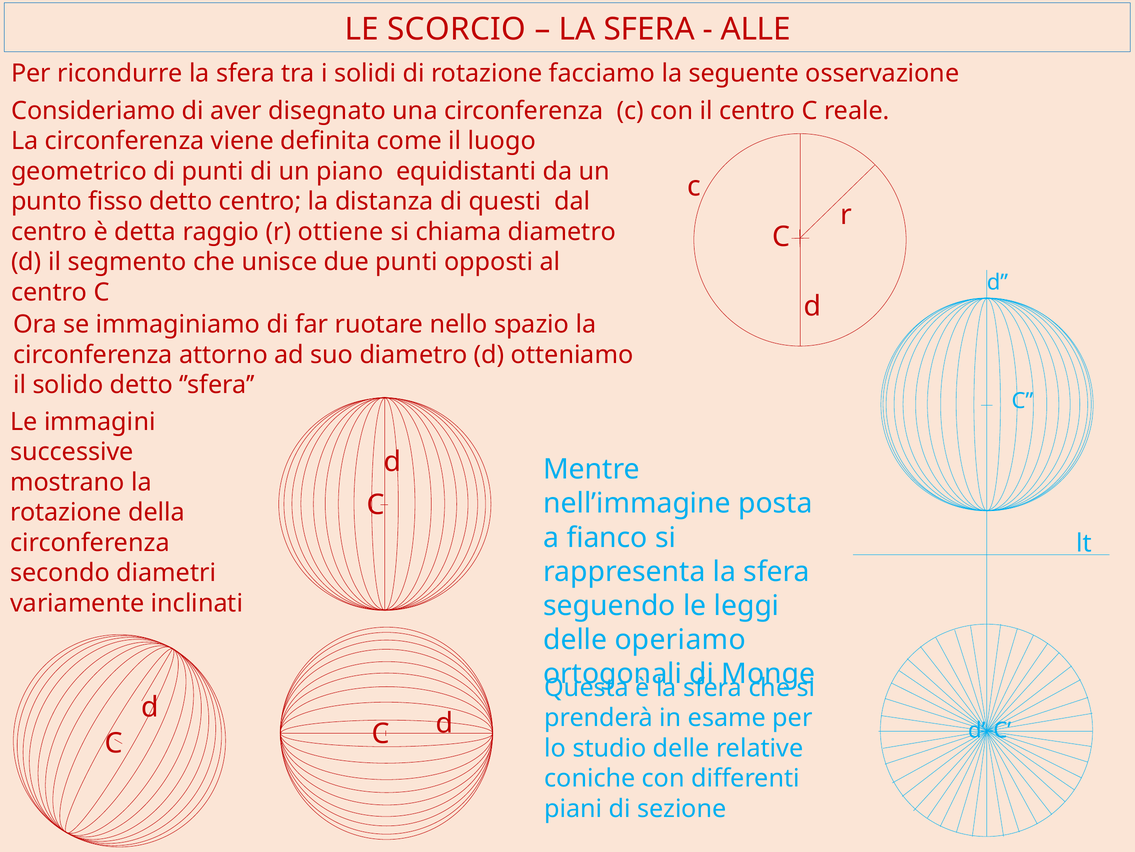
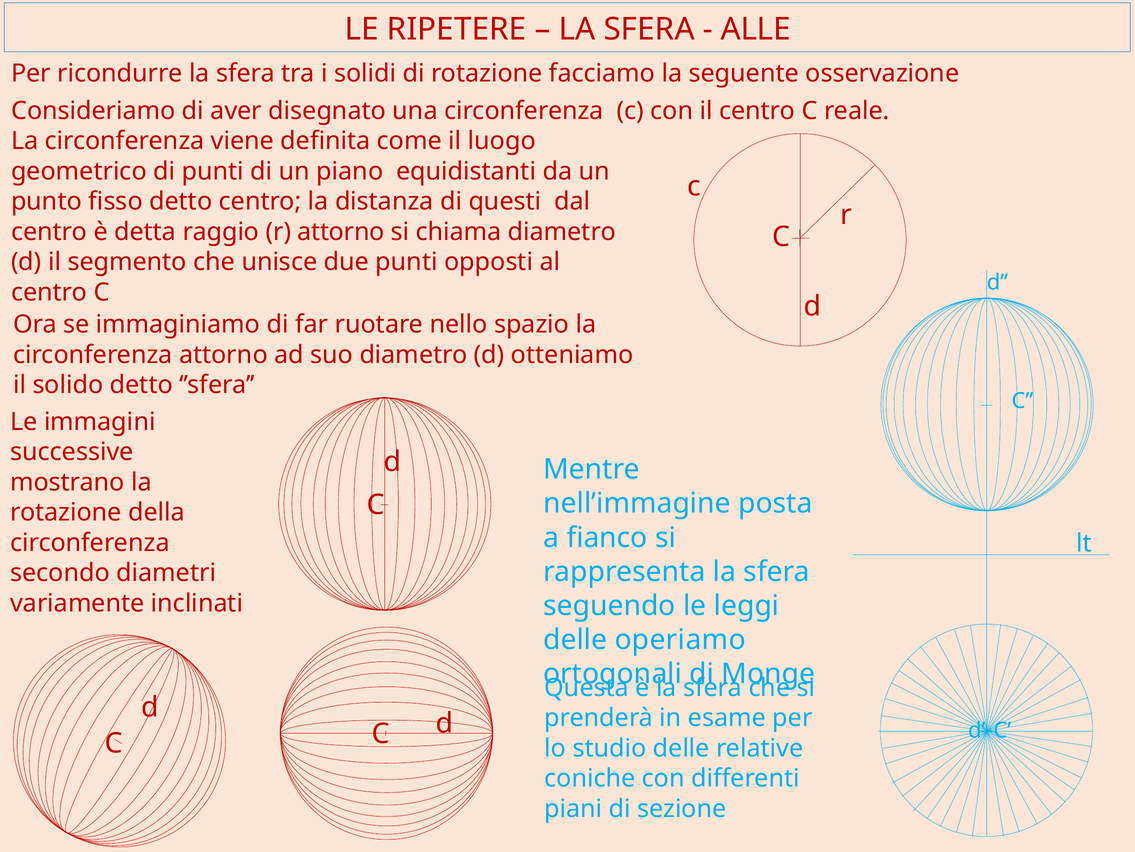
SCORCIO: SCORCIO -> RIPETERE (457, 29)
r ottiene: ottiene -> attorno (341, 232)
